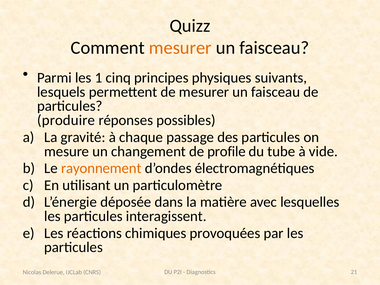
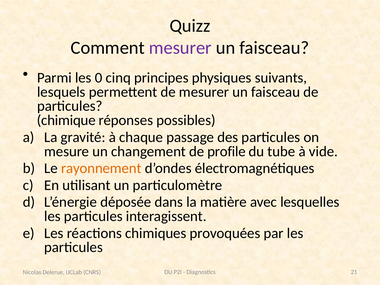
mesurer colour: orange -> purple (180, 48)
1: 1 -> 0 (99, 78)
produire: produire -> chimique (66, 120)
